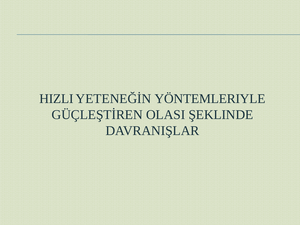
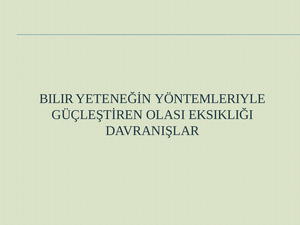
HIZLI: HIZLI -> BILIR (56, 99)
ŞEKLINDE: ŞEKLINDE -> EKSIKLIĞI (221, 115)
